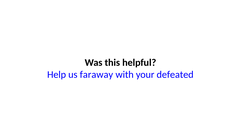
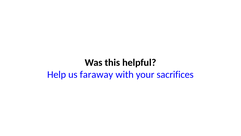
defeated: defeated -> sacrifices (175, 74)
